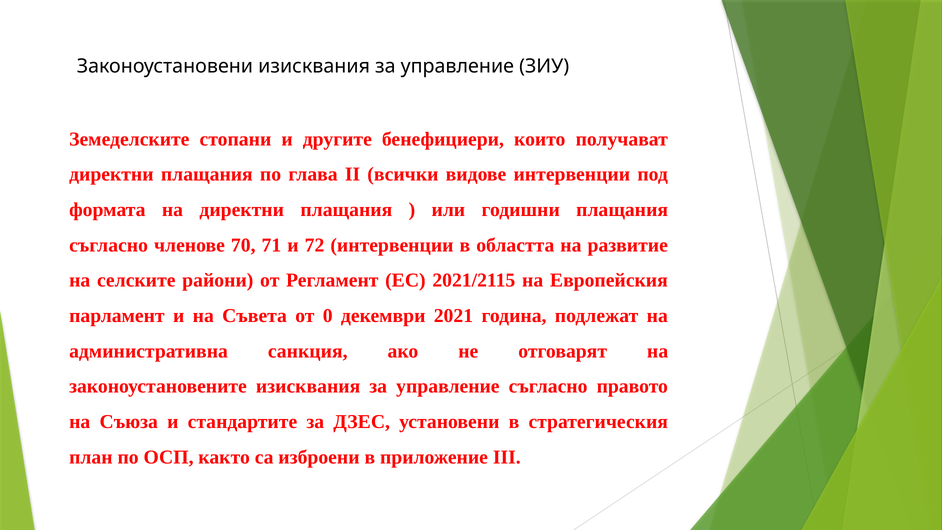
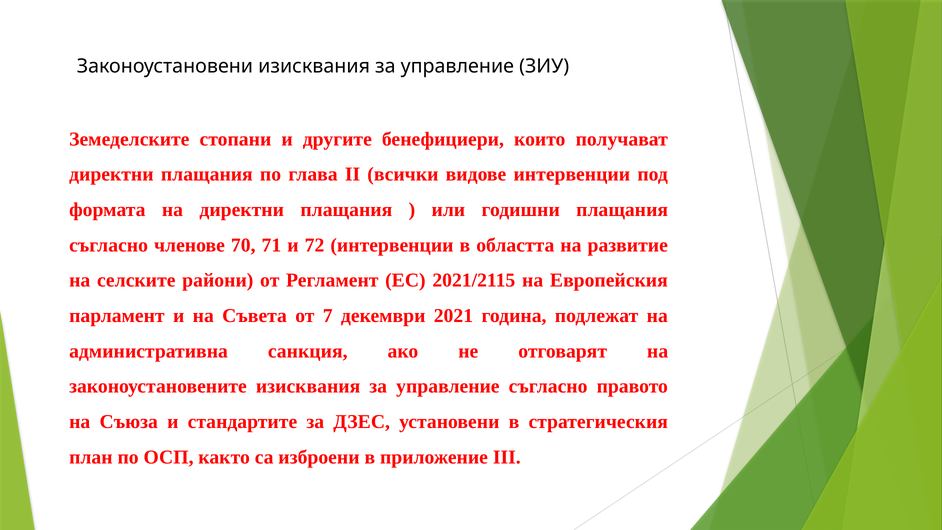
0: 0 -> 7 (328, 316)
